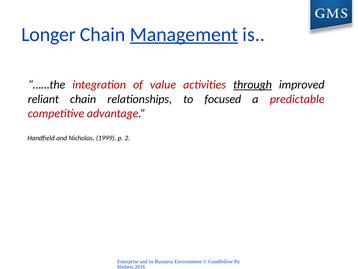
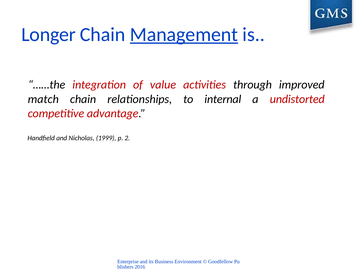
through underline: present -> none (253, 85)
reliant: reliant -> match (43, 99)
focused: focused -> internal (223, 99)
predictable: predictable -> undistorted (297, 99)
